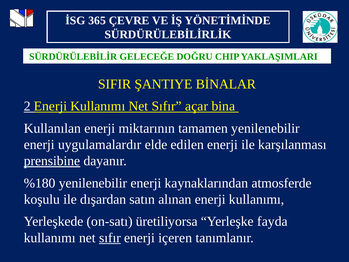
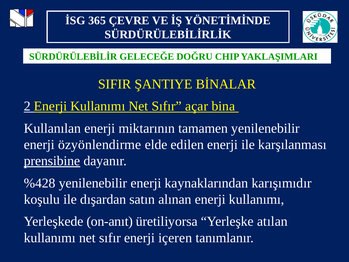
uygulamalardır: uygulamalardır -> özyönlendirme (100, 144)
%180: %180 -> %428 (40, 183)
atmosferde: atmosferde -> karışımıdır (282, 183)
on-satı: on-satı -> on-anıt (110, 221)
fayda: fayda -> atılan (272, 221)
sıfır underline: present -> none (110, 238)
